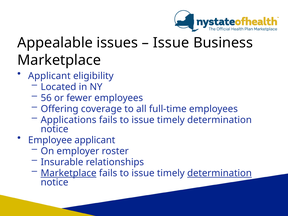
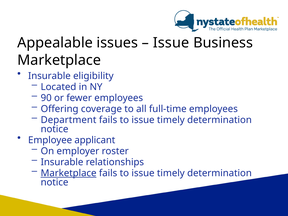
Applicant: Applicant -> Insurable (49, 76)
56: 56 -> 90 (46, 98)
Applications: Applications -> Department (69, 120)
determination underline: present -> none (219, 173)
